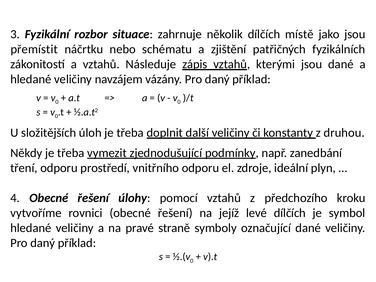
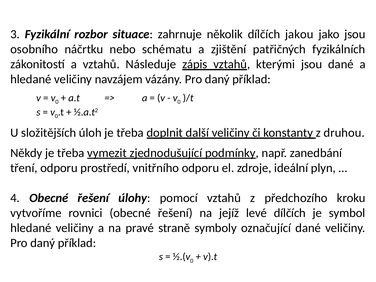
místě: místě -> jakou (299, 34)
přemístit: přemístit -> osobního (34, 49)
